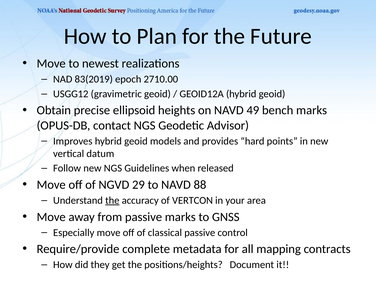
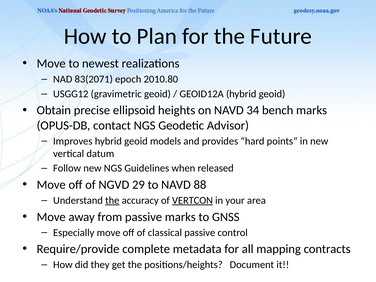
83(2019: 83(2019 -> 83(2071 (94, 79)
2710.00: 2710.00 -> 2010.80 (161, 79)
49: 49 -> 34 (253, 110)
VERTCON underline: none -> present (193, 200)
